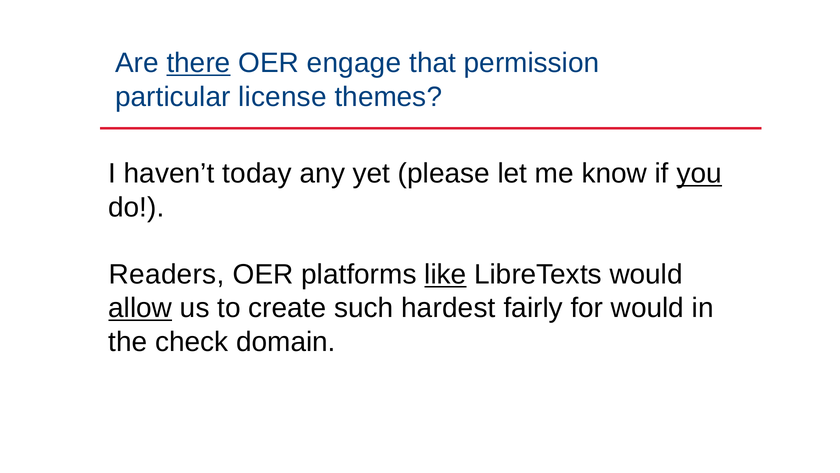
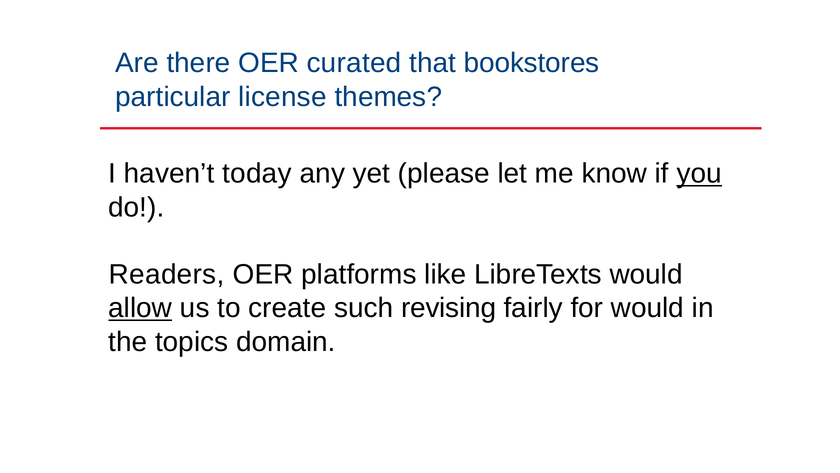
there underline: present -> none (199, 63)
engage: engage -> curated (354, 63)
permission: permission -> bookstores (532, 63)
like underline: present -> none (445, 274)
hardest: hardest -> revising (449, 308)
check: check -> topics (192, 341)
